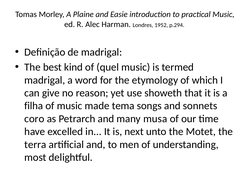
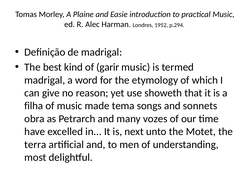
quel: quel -> garir (108, 67)
coro: coro -> obra (34, 119)
musa: musa -> vozes (155, 119)
